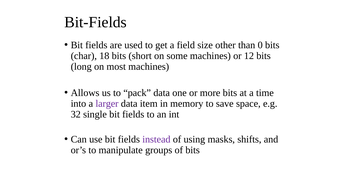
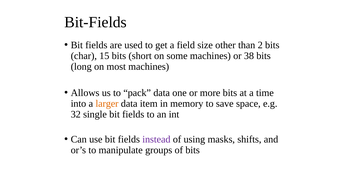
0: 0 -> 2 (260, 45)
18: 18 -> 15 (104, 56)
12: 12 -> 38 (249, 56)
larger colour: purple -> orange (107, 103)
